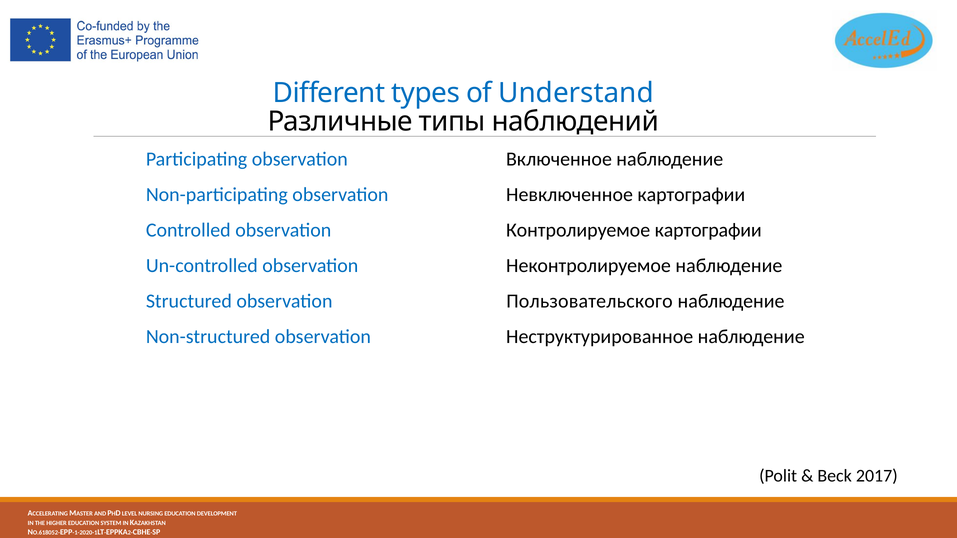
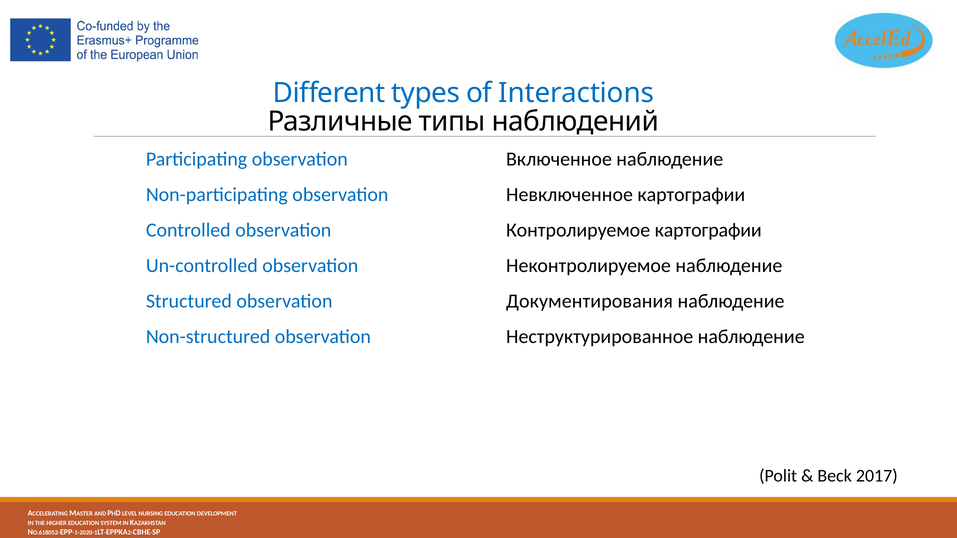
Understand: Understand -> Interactions (576, 93)
Пользовательского: Пользовательского -> Документирования (589, 301)
